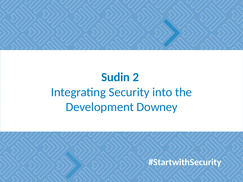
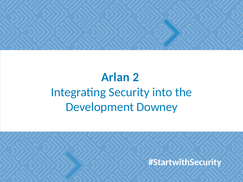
Sudin: Sudin -> Arlan (115, 77)
